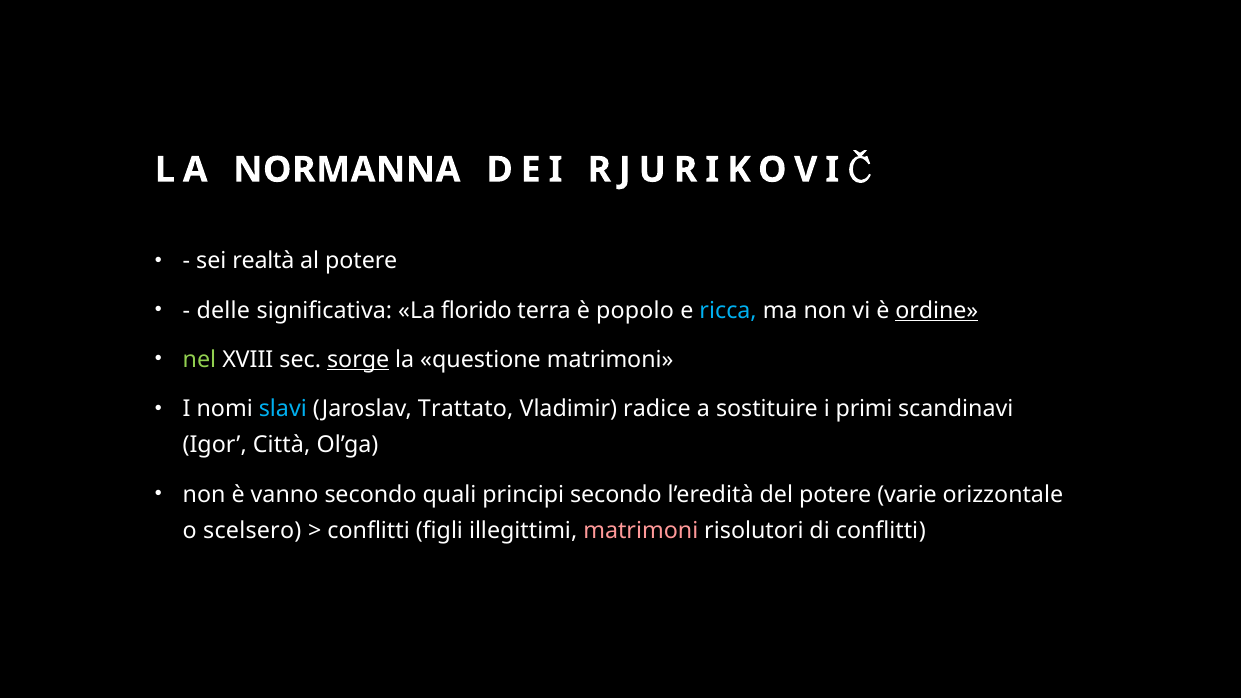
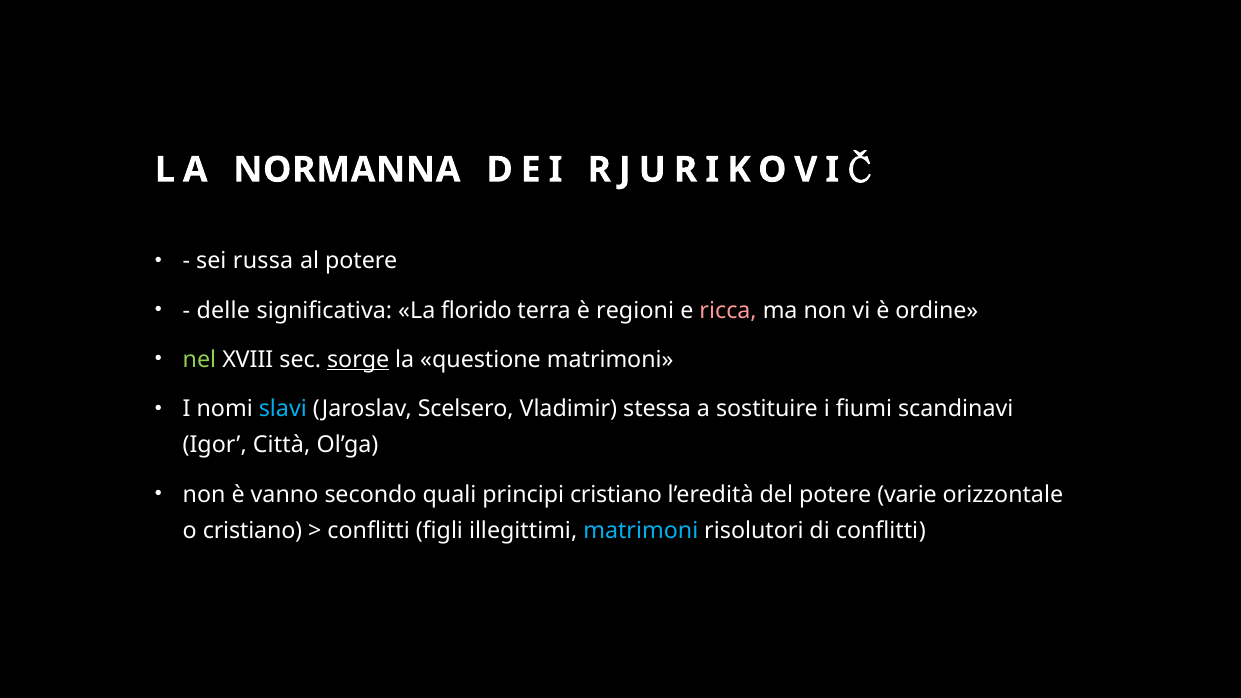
realtà: realtà -> russa (263, 261)
popolo: popolo -> regioni (635, 310)
ricca colour: light blue -> pink (728, 310)
ordine underline: present -> none (937, 310)
Trattato: Trattato -> Scelsero (466, 409)
radice: radice -> stessa (657, 409)
primi: primi -> fiumi (864, 409)
principi secondo: secondo -> cristiano (616, 494)
o scelsero: scelsero -> cristiano (252, 531)
matrimoni colour: pink -> light blue (641, 531)
